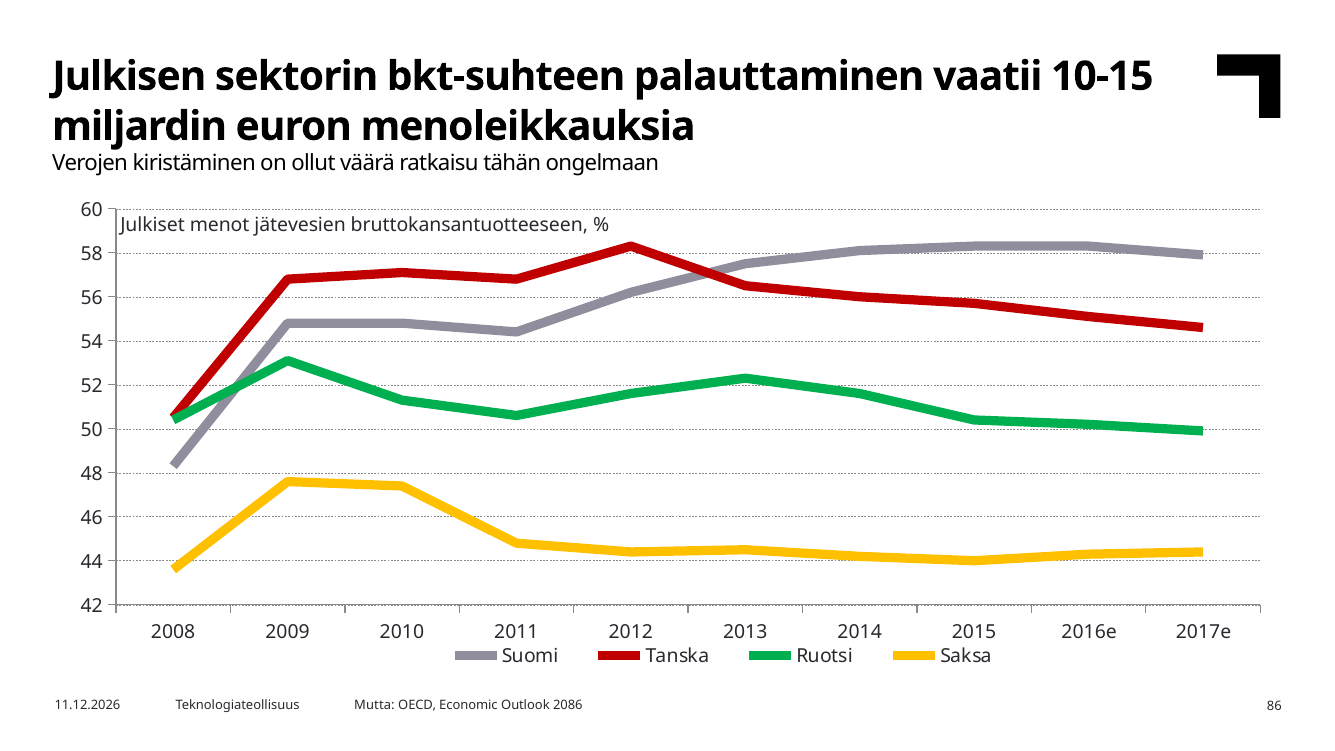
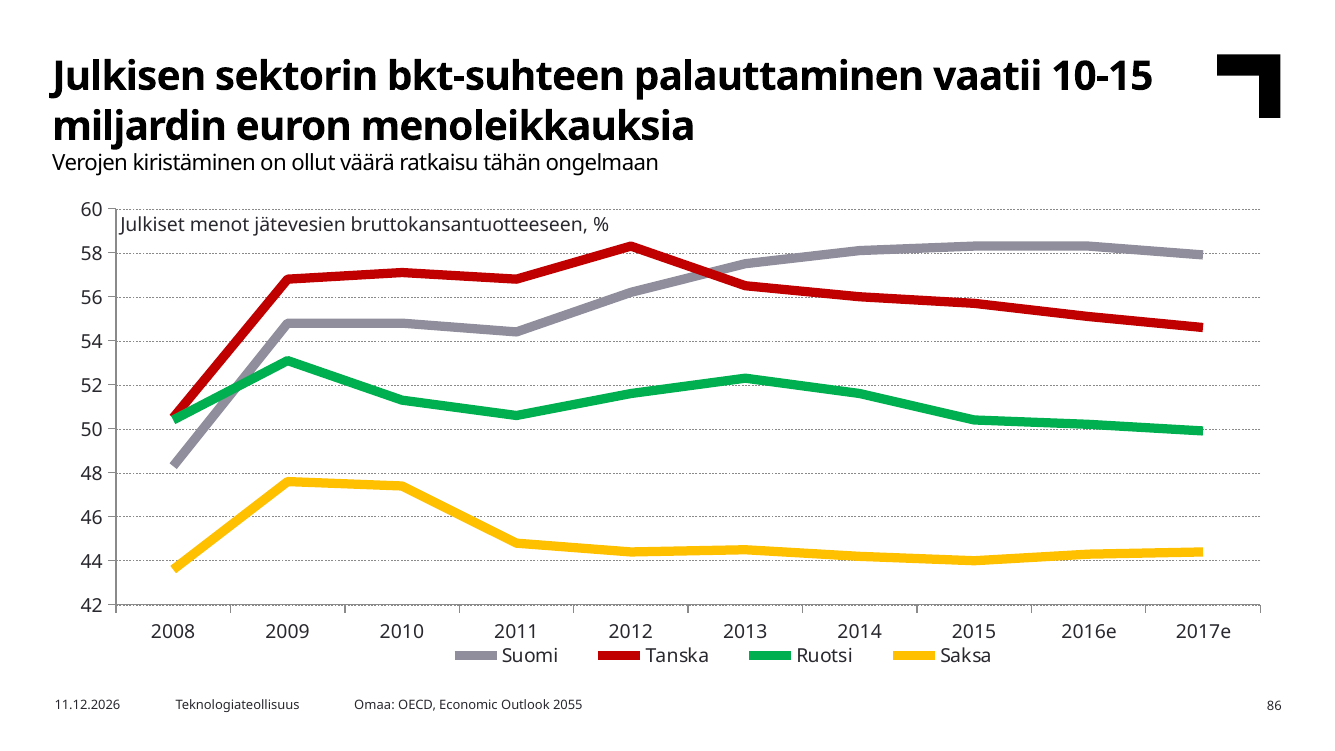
Mutta: Mutta -> Omaa (374, 706)
2086: 2086 -> 2055 (568, 706)
